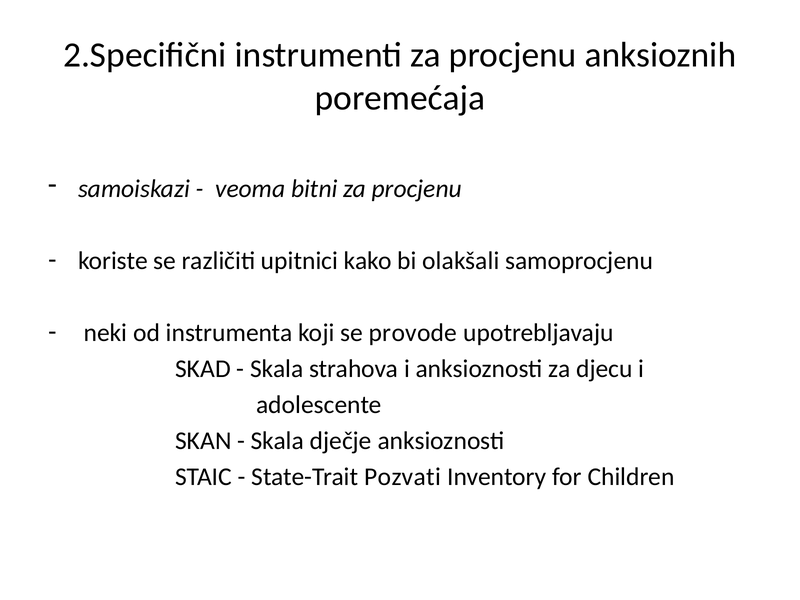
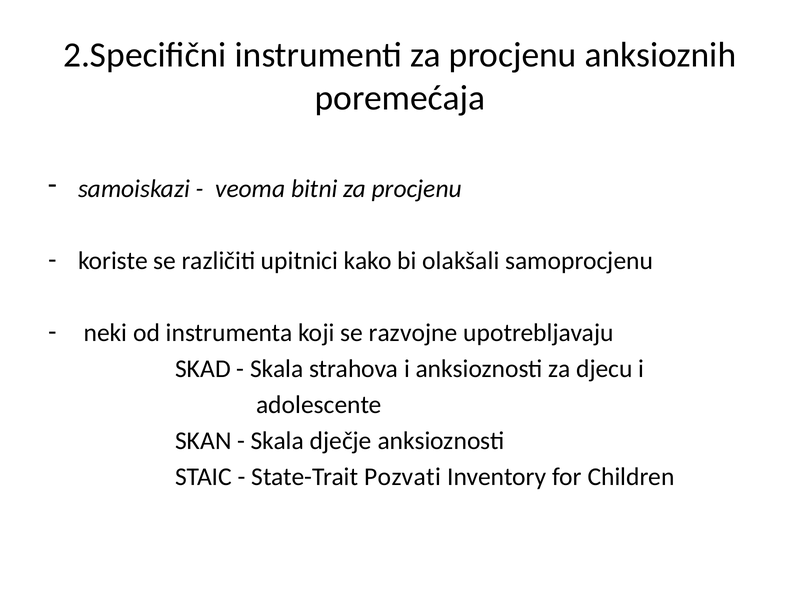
provode: provode -> razvojne (413, 333)
